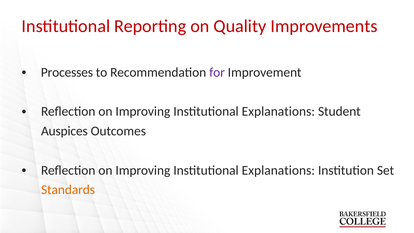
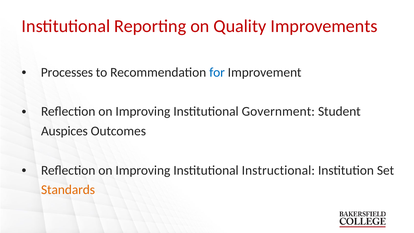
for colour: purple -> blue (217, 72)
Explanations: Explanations -> Government (278, 111)
Explanations: Explanations -> Instructional (278, 170)
